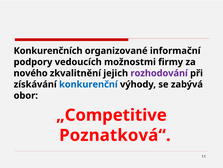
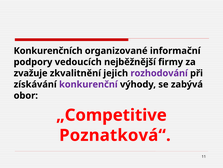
možnostmi: možnostmi -> nejběžnější (130, 62)
nového: nového -> zvažuje (31, 73)
konkurenční colour: blue -> purple (88, 84)
